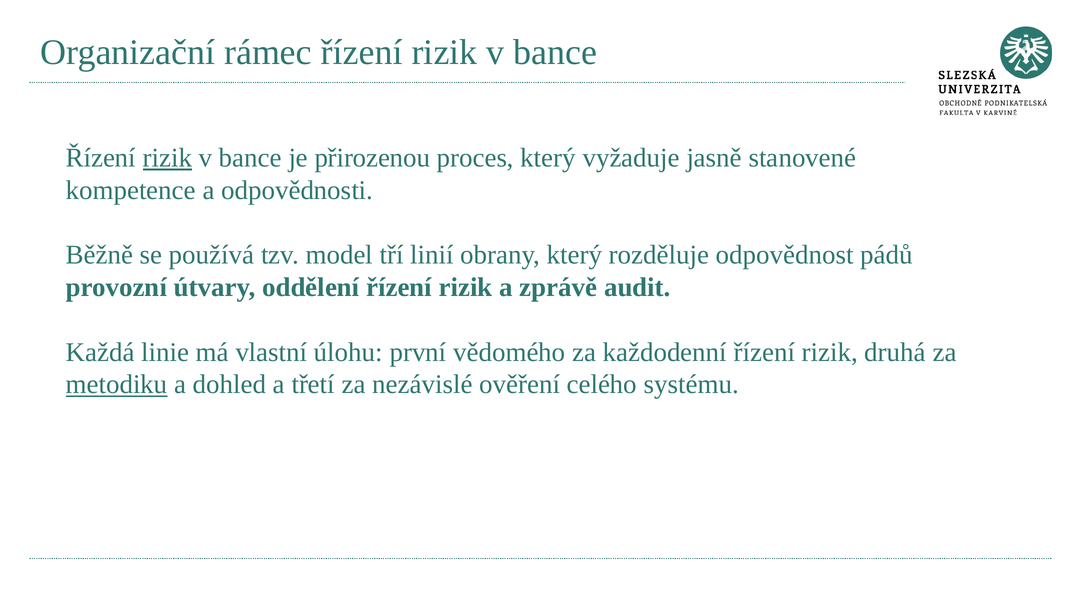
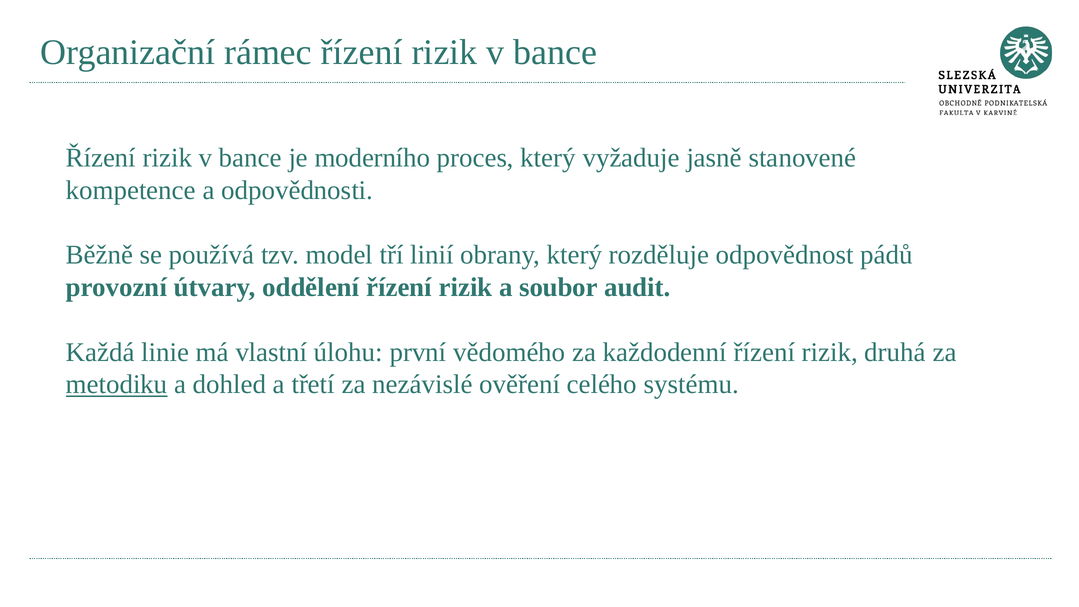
rizik underline: present -> none (167, 158)
přirozenou: přirozenou -> moderního (372, 158)
zprávě: zprávě -> soubor (558, 287)
